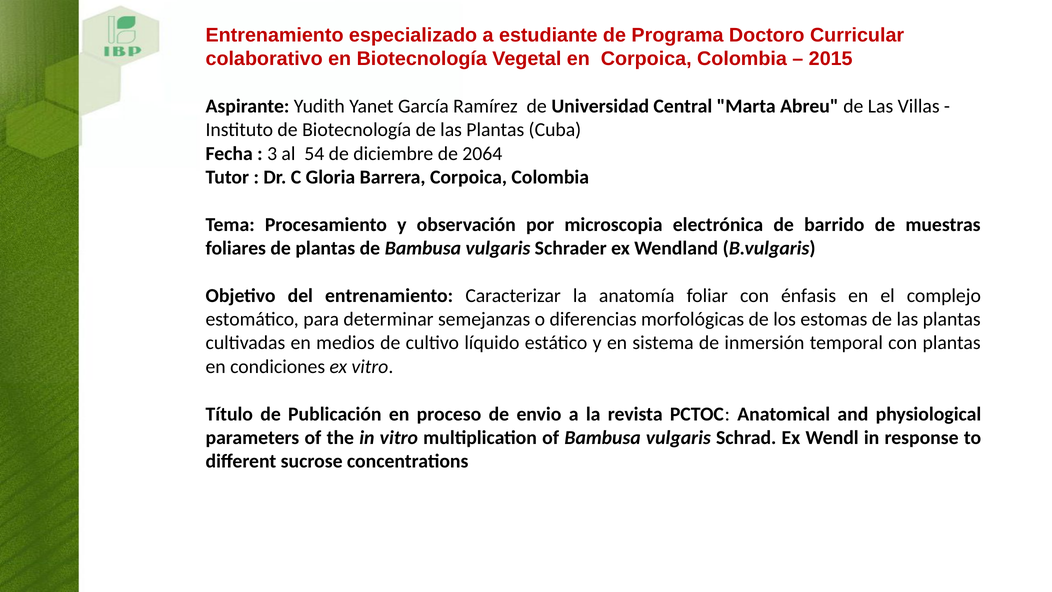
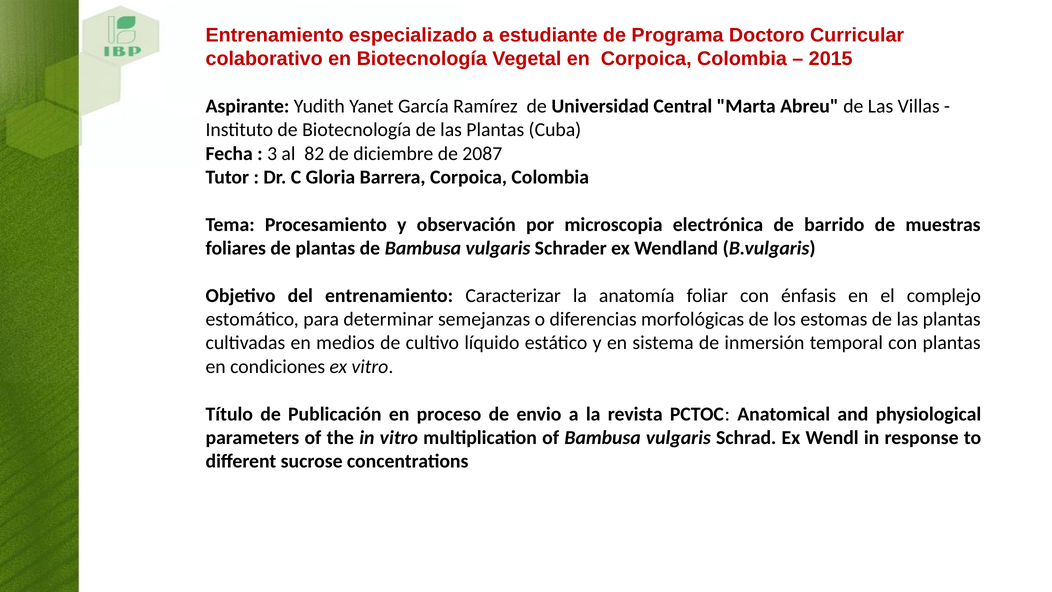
54: 54 -> 82 (314, 153)
2064: 2064 -> 2087 (482, 153)
